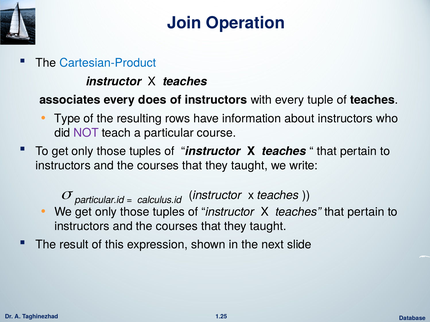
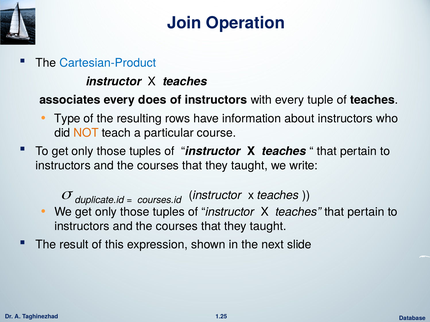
NOT colour: purple -> orange (86, 133)
particular.id: particular.id -> duplicate.id (99, 200)
calculus.id: calculus.id -> courses.id (159, 200)
